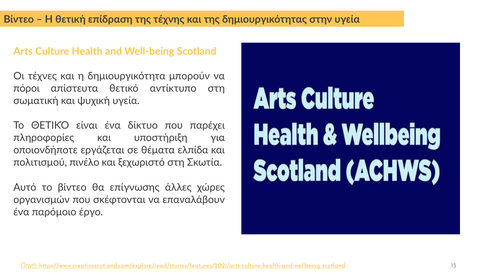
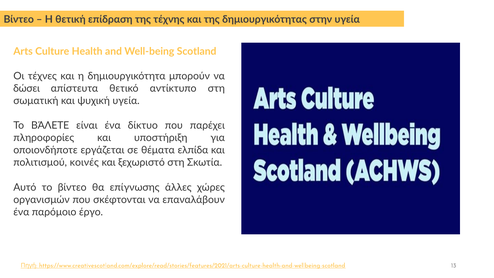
πόροι: πόροι -> δώσει (27, 88)
Το ΘΕΤΙΚΌ: ΘΕΤΙΚΌ -> ΒΆΛΕΤΕ (50, 125)
πινέλο: πινέλο -> κοινές (84, 163)
